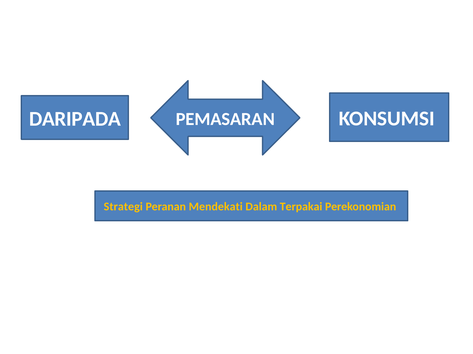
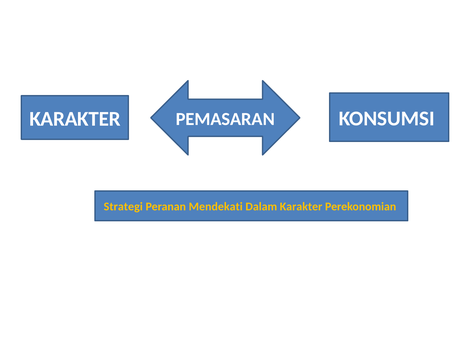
DARIPADA: DARIPADA -> KARAKTER (75, 119)
Dalam Terpakai: Terpakai -> Karakter (301, 207)
